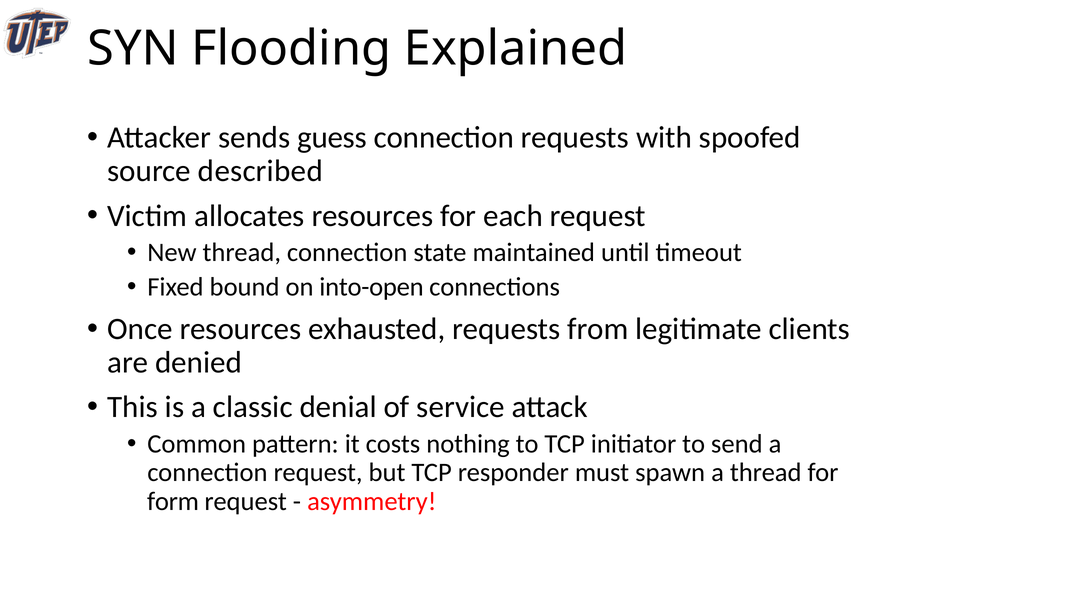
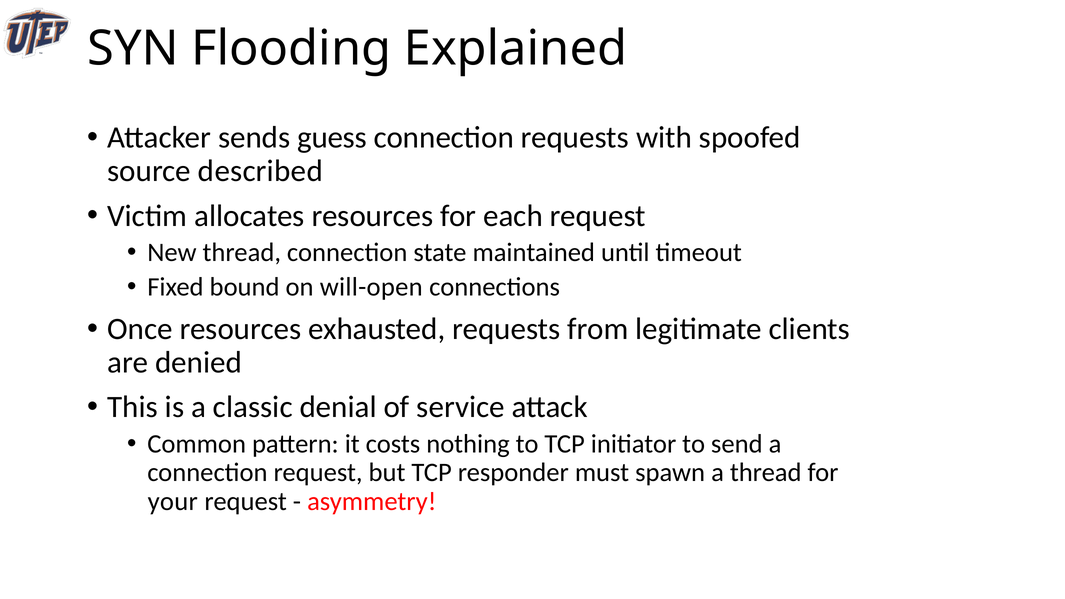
into-open: into-open -> will-open (371, 287)
form: form -> your (173, 501)
